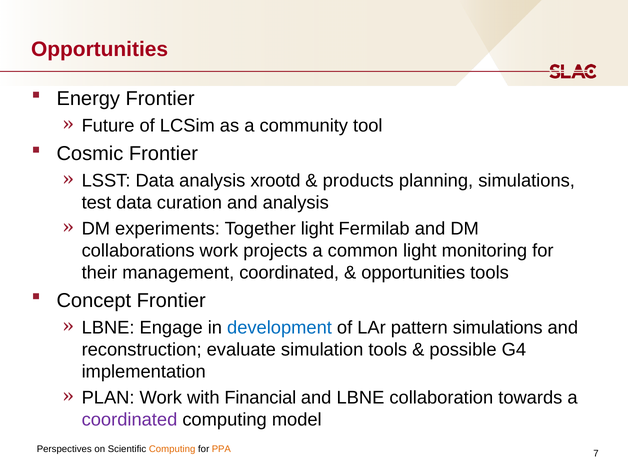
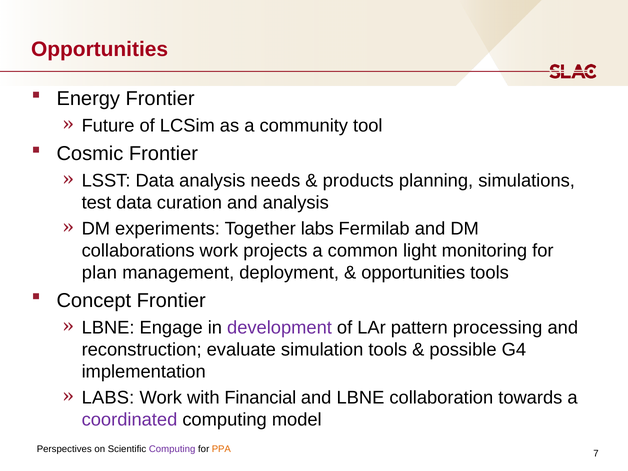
xrootd: xrootd -> needs (275, 181)
Together light: light -> labs (317, 229)
their: their -> plan (99, 273)
management coordinated: coordinated -> deployment (289, 273)
development colour: blue -> purple (279, 328)
pattern simulations: simulations -> processing (498, 328)
PLAN: PLAN -> LABS (108, 398)
Computing colour: orange -> purple (172, 449)
